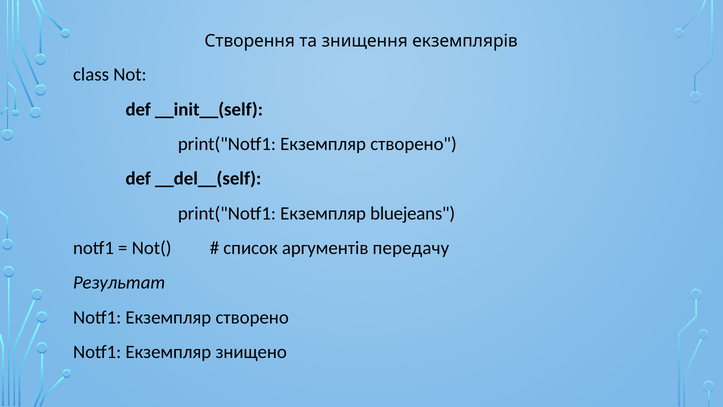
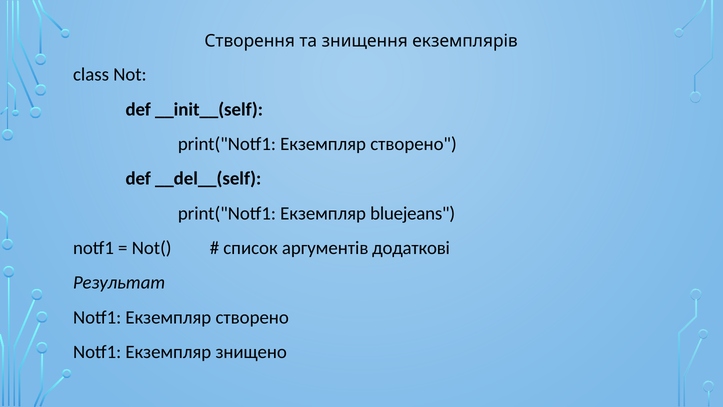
передачу: передачу -> додаткові (411, 248)
